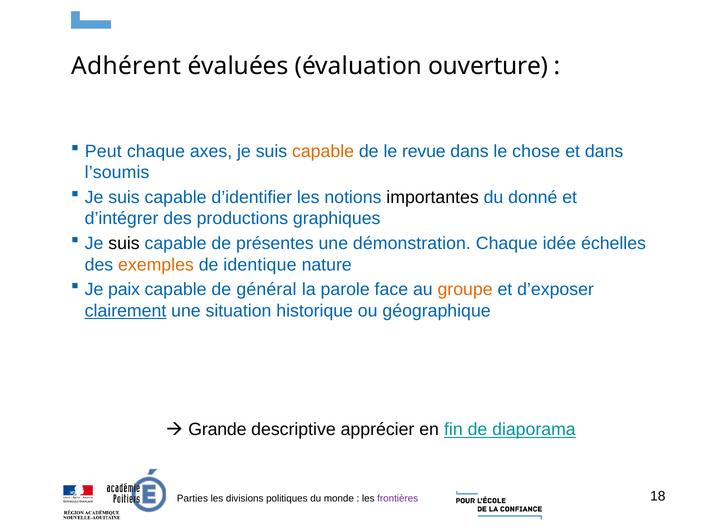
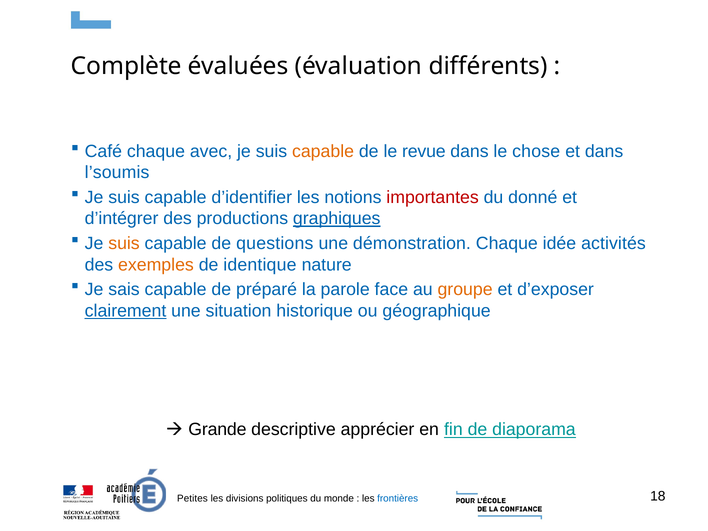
Adhérent: Adhérent -> Complète (126, 66)
ouverture: ouverture -> différents (488, 66)
Peut: Peut -> Café (103, 151)
axes: axes -> avec (211, 151)
importantes colour: black -> red (433, 197)
graphiques underline: none -> present (337, 219)
suis colour: black -> orange (124, 243)
présentes: présentes -> questions (275, 243)
échelles: échelles -> activités (613, 243)
paix: paix -> sais (124, 289)
général: général -> préparé (267, 289)
Parties: Parties -> Petites (192, 499)
frontières colour: purple -> blue (398, 499)
